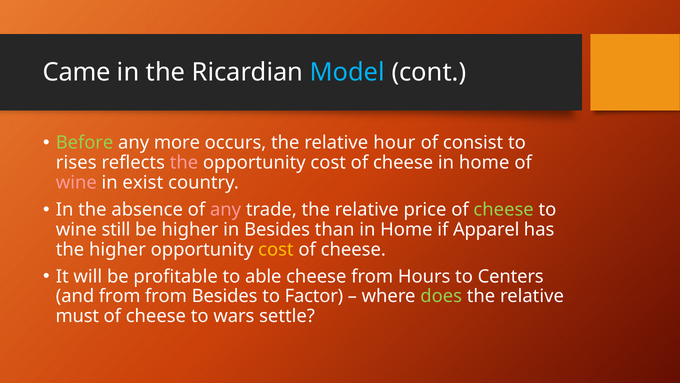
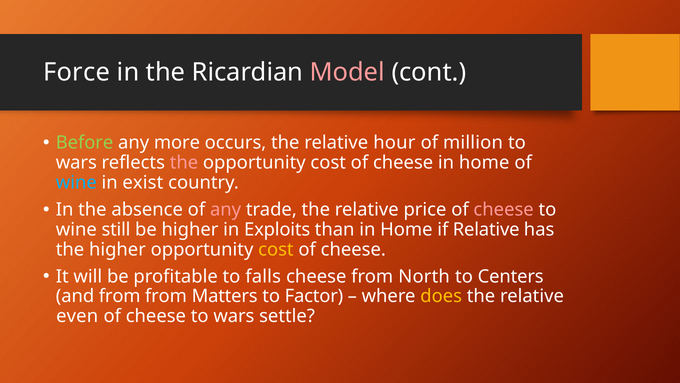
Came: Came -> Force (77, 72)
Model colour: light blue -> pink (347, 72)
consist: consist -> million (473, 143)
rises: rises -> wars (76, 163)
wine colour: pink -> light blue (76, 182)
cheese colour: light green -> pink (504, 209)
in Besides: Besides -> Exploits (277, 229)
if Apparel: Apparel -> Relative (486, 229)
able: able -> falls (263, 276)
Hours: Hours -> North (424, 276)
from Besides: Besides -> Matters (225, 296)
does colour: light green -> yellow (441, 296)
must: must -> even (77, 316)
